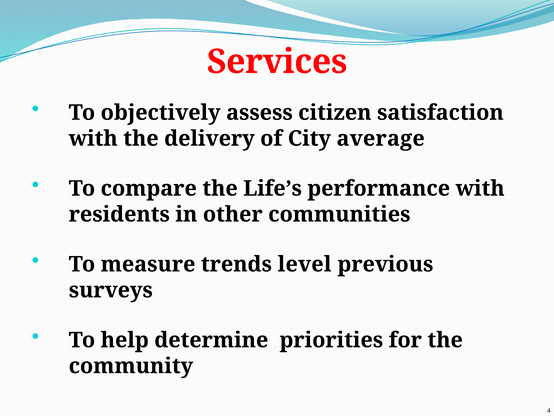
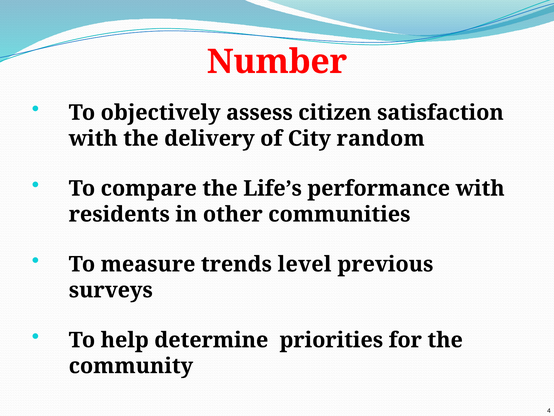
Services: Services -> Number (277, 62)
average: average -> random (381, 138)
